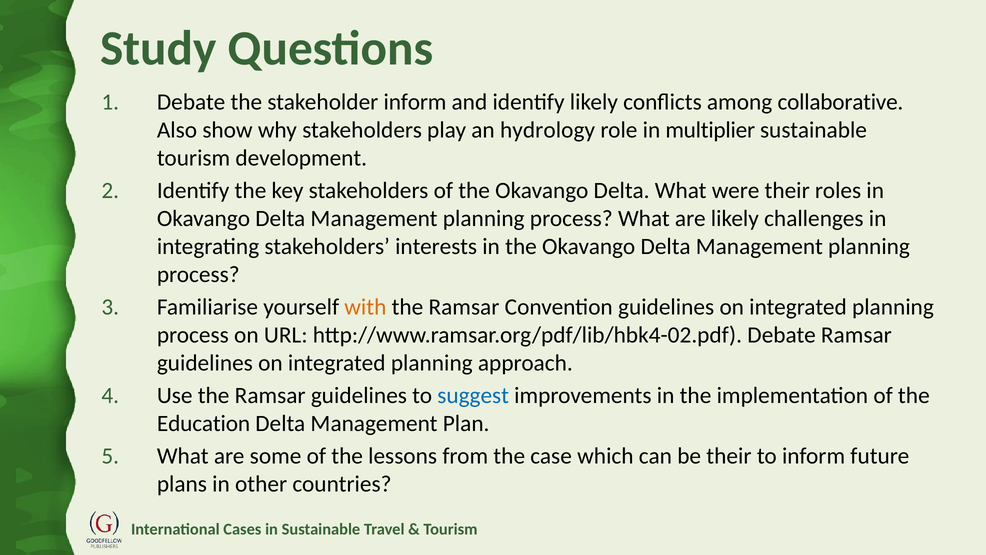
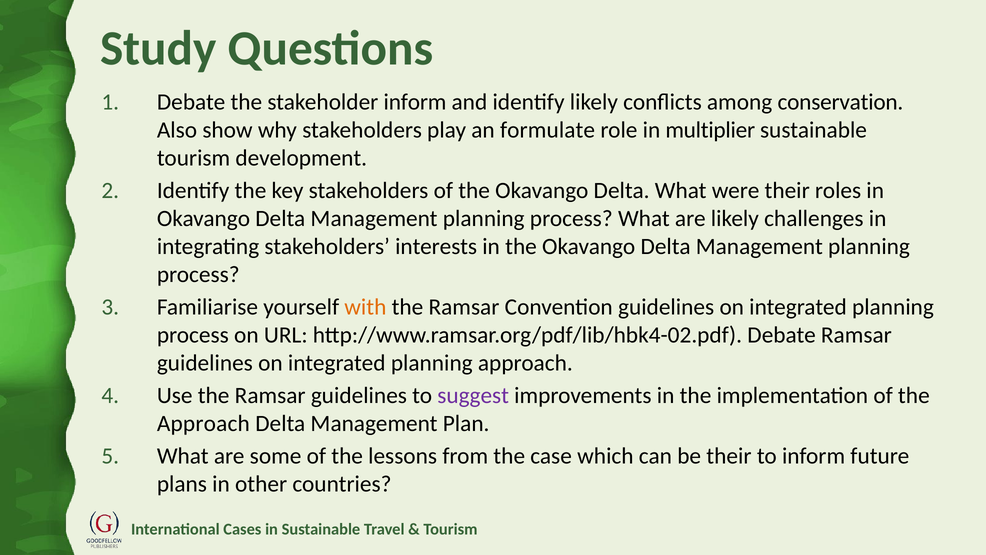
collaborative: collaborative -> conservation (840, 102)
hydrology: hydrology -> formulate (548, 130)
suggest colour: blue -> purple (473, 395)
Education: Education -> Approach (203, 423)
